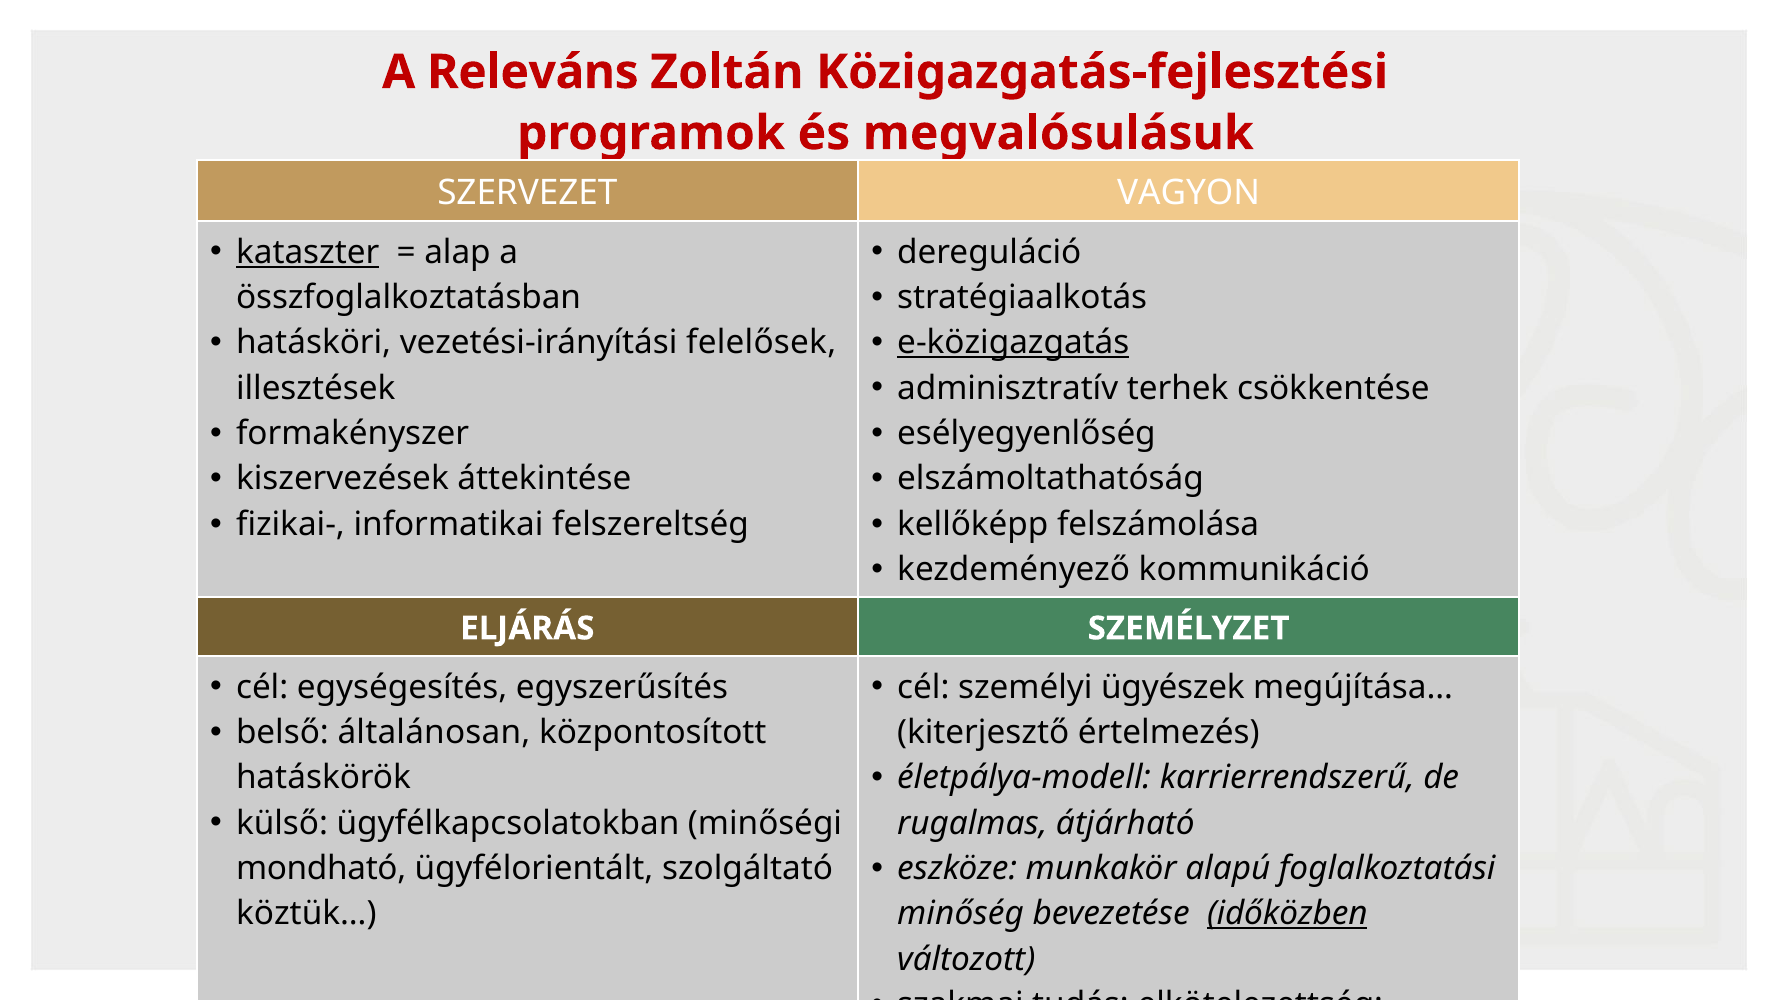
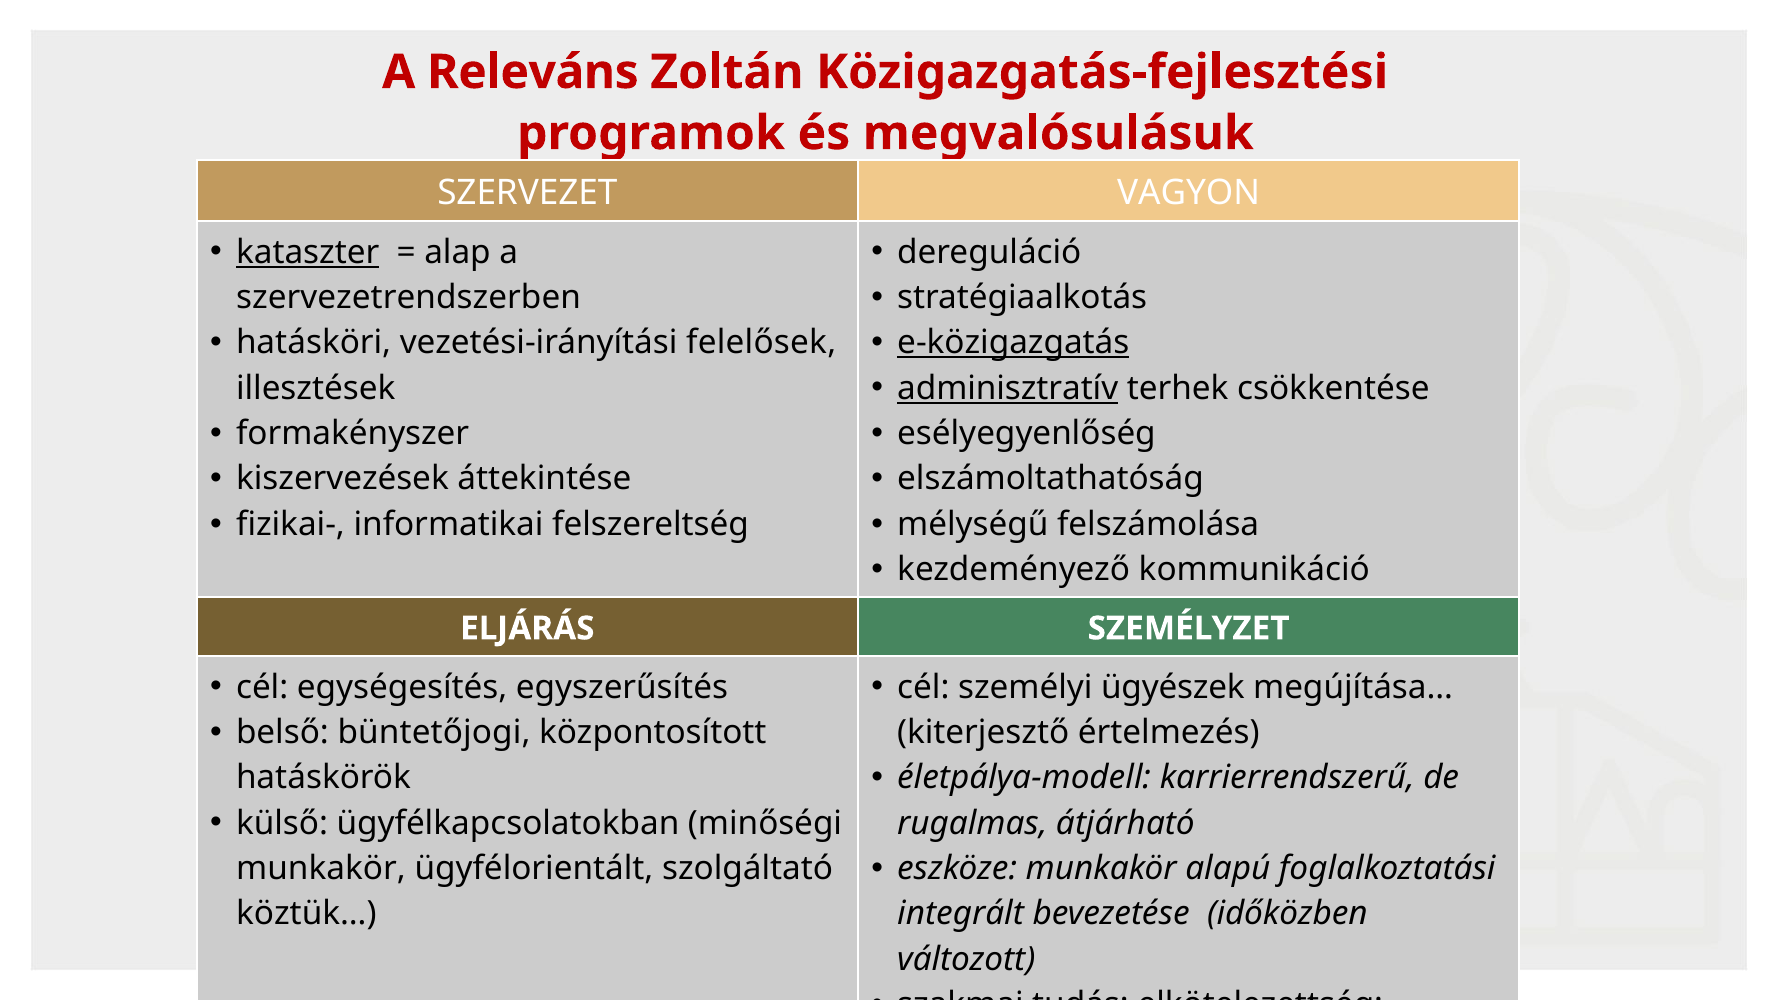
összfoglalkoztatásban: összfoglalkoztatásban -> szervezetrendszerben (408, 297)
adminisztratív underline: none -> present (1008, 388)
kellőképp: kellőképp -> mélységű (973, 524)
általánosan: általánosan -> büntetőjogi (434, 732)
mondható: mondható -> munkakör (321, 868)
minőség: minőség -> integrált (961, 914)
időközben underline: present -> none (1287, 914)
